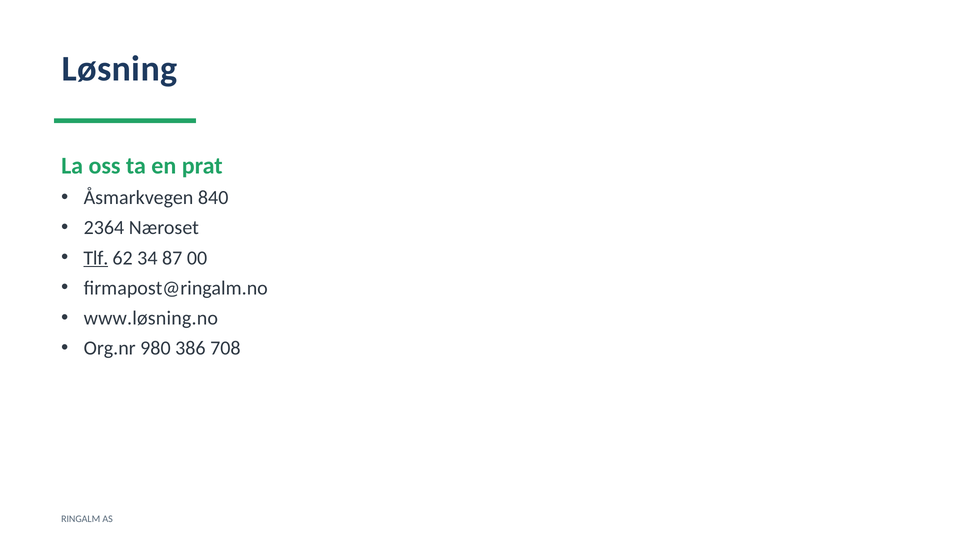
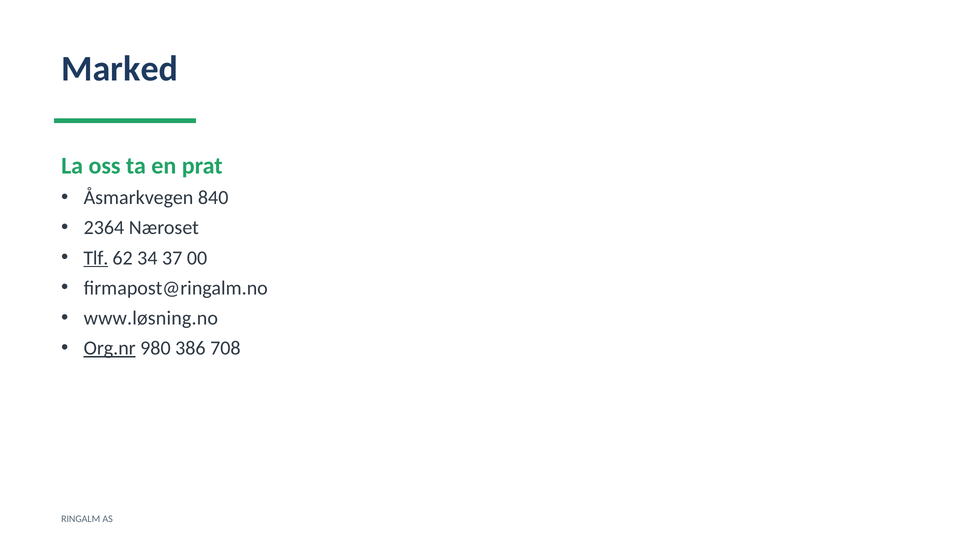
Løsning: Løsning -> Marked (120, 69)
87: 87 -> 37 (172, 258)
Org.nr underline: none -> present (110, 348)
